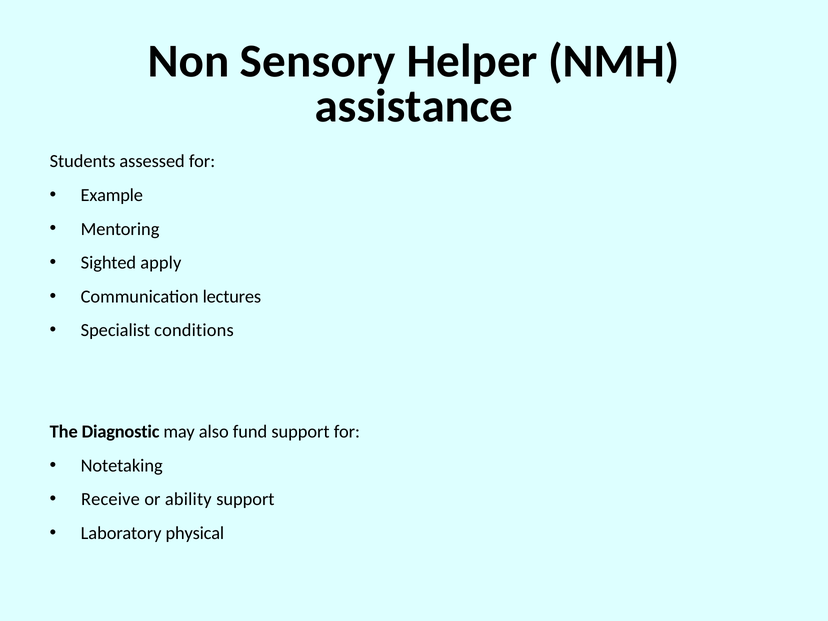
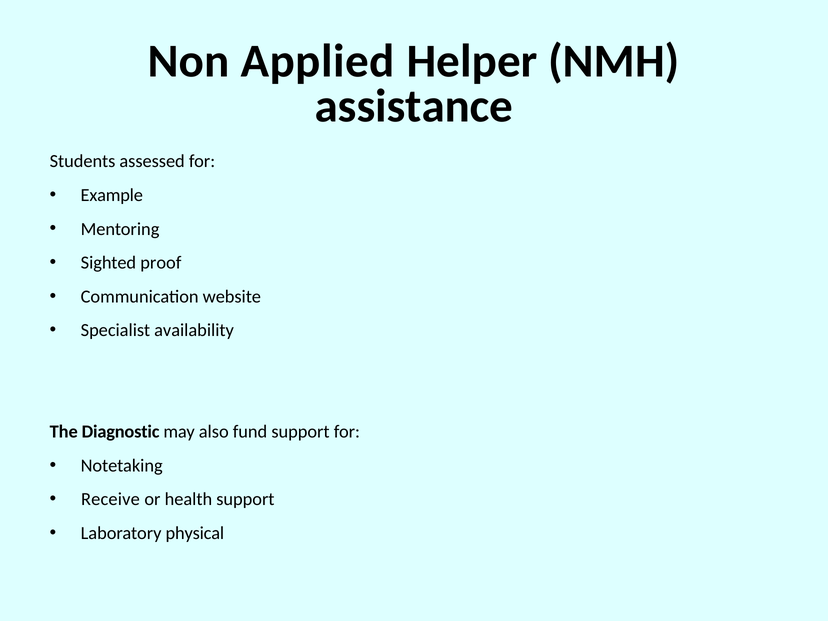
Sensory: Sensory -> Applied (318, 61)
apply: apply -> proof (161, 263)
lectures: lectures -> website (232, 297)
conditions: conditions -> availability (194, 330)
ability: ability -> health (188, 499)
